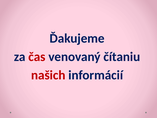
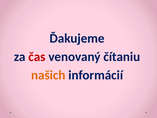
našich colour: red -> orange (48, 75)
